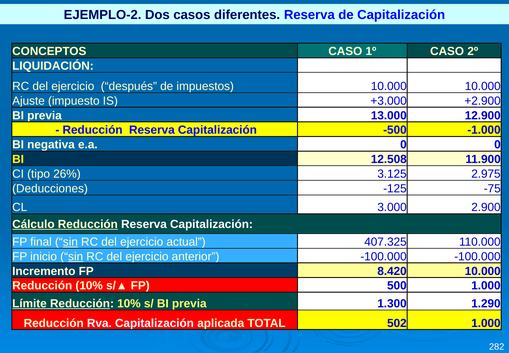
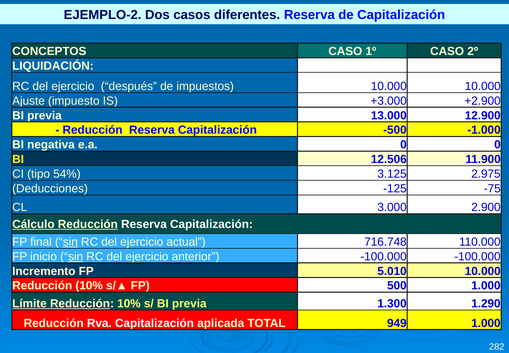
12.508: 12.508 -> 12.506 (389, 159)
26%: 26% -> 54% (67, 174)
407.325: 407.325 -> 716.748 (385, 241)
8.420: 8.420 -> 5.010 (392, 271)
502: 502 -> 949 (397, 323)
